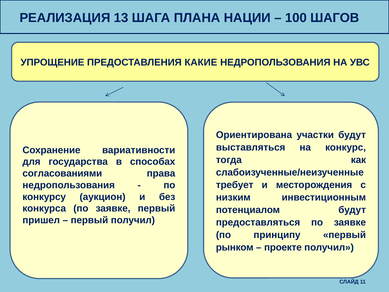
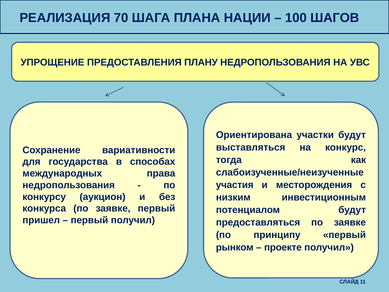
13: 13 -> 70 (121, 18)
КАКИЕ: КАКИЕ -> ПЛАНУ (201, 62)
согласованиями: согласованиями -> международных (62, 173)
требует: требует -> участия (235, 185)
